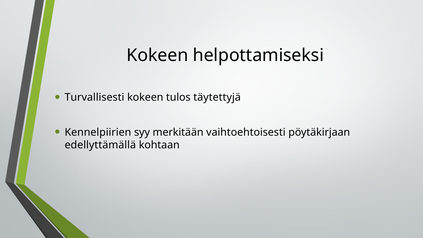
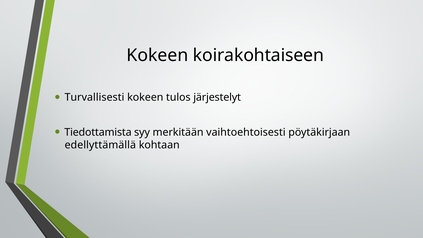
helpottamiseksi: helpottamiseksi -> koirakohtaiseen (258, 55)
täytettyjä: täytettyjä -> järjestelyt (217, 97)
Kennelpiirien: Kennelpiirien -> Tiedottamista (98, 132)
